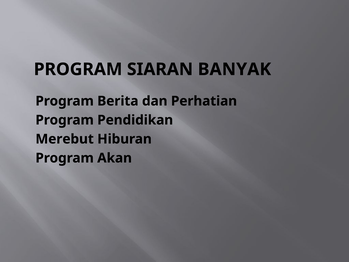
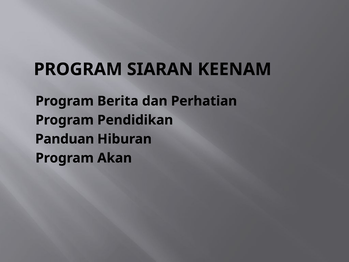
BANYAK: BANYAK -> KEENAM (235, 69)
Merebut: Merebut -> Panduan (65, 139)
